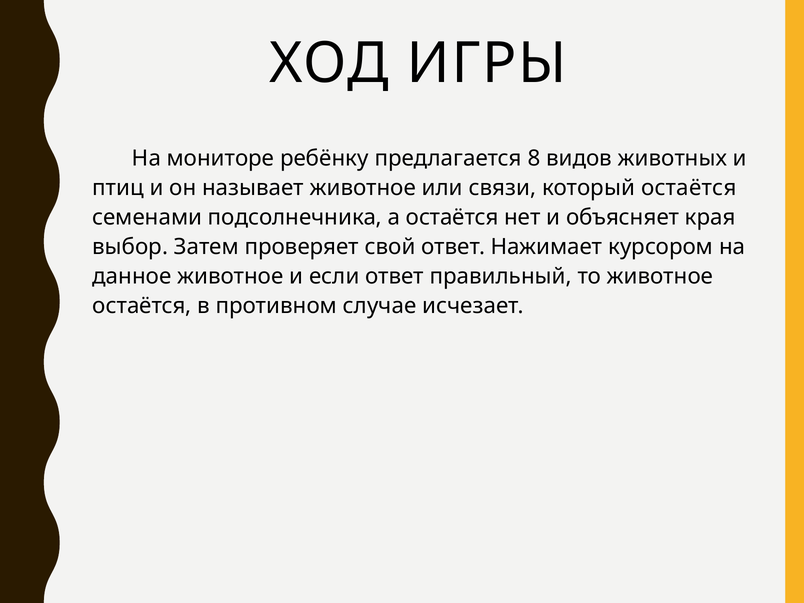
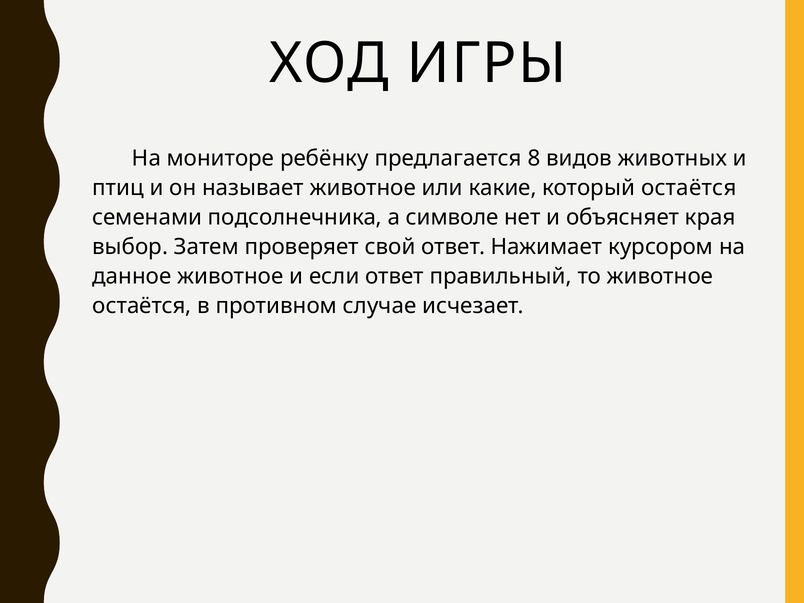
связи: связи -> какие (503, 188)
а остаётся: остаётся -> символе (452, 217)
